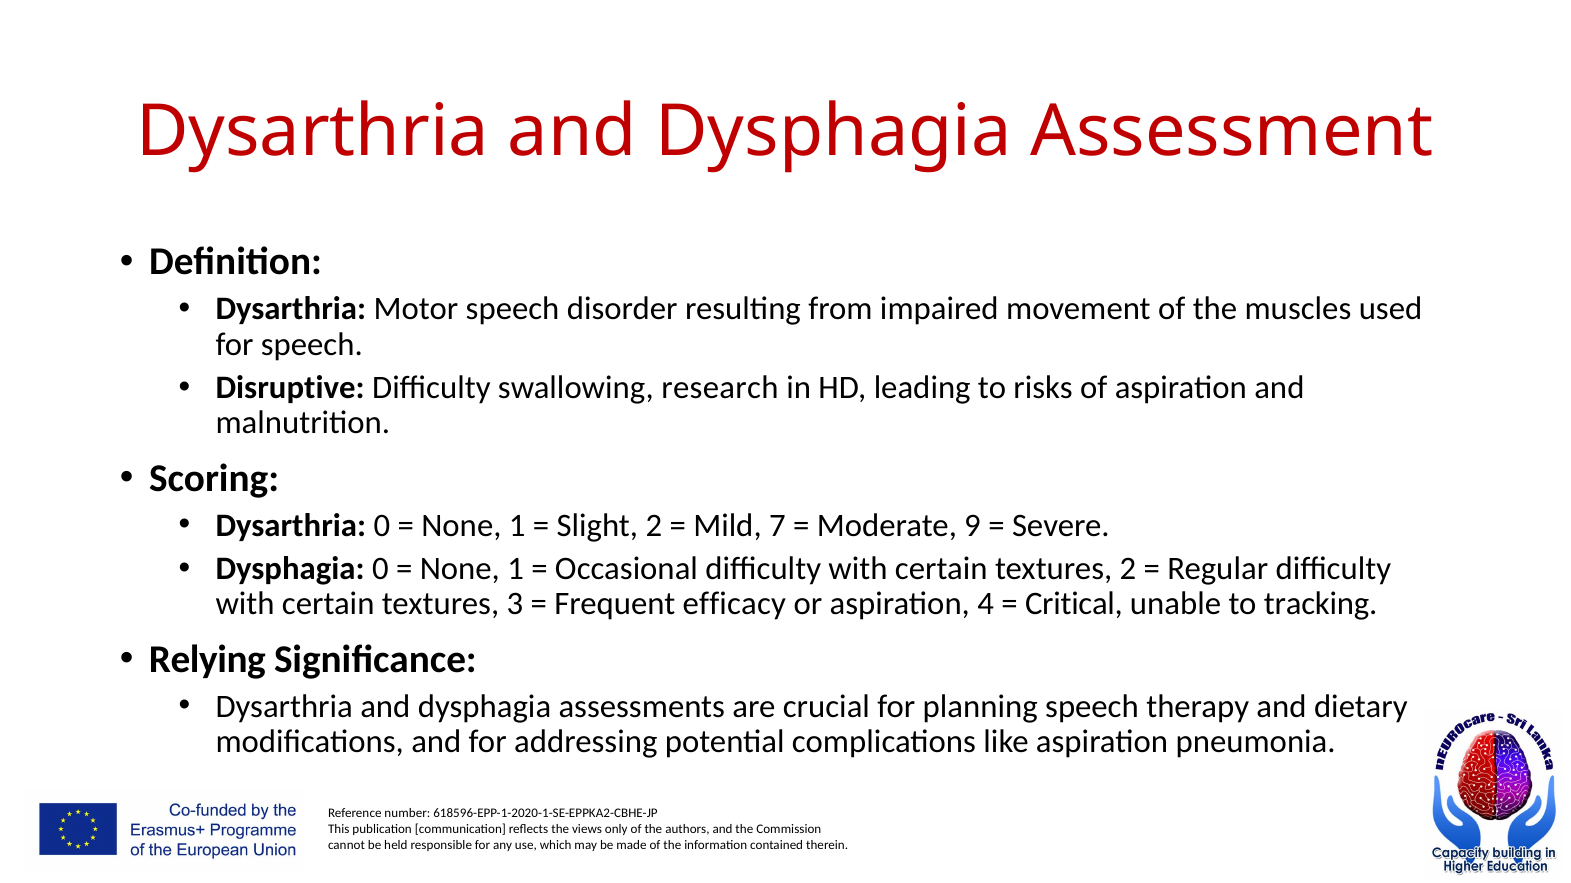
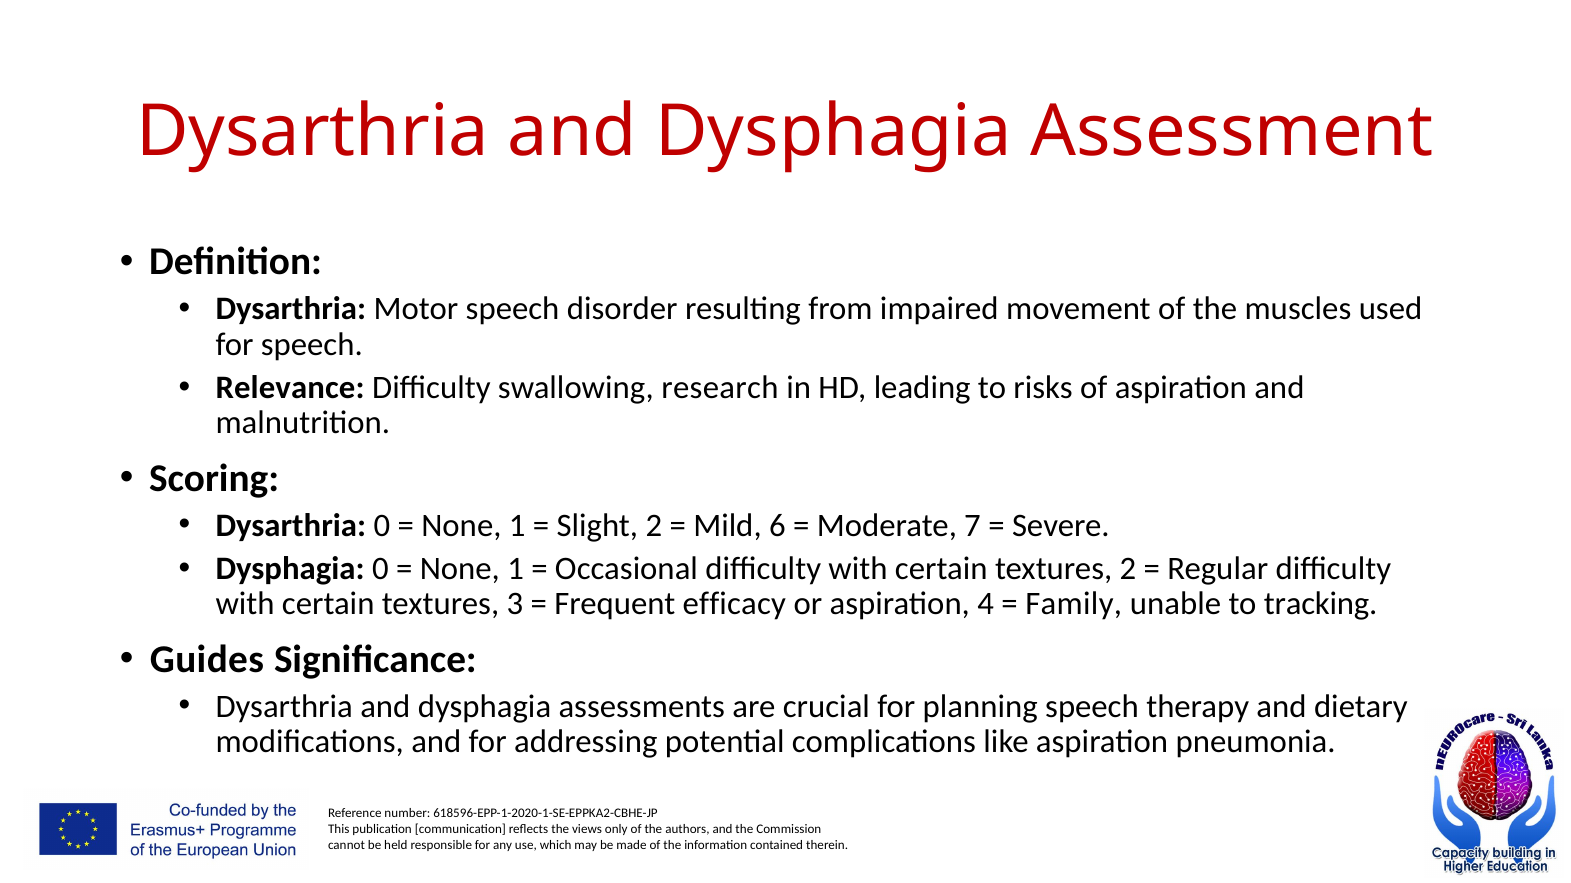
Disruptive: Disruptive -> Relevance (290, 388)
7: 7 -> 6 (777, 526)
9: 9 -> 7 (973, 526)
Critical: Critical -> Family (1074, 605)
Relying: Relying -> Guides (207, 660)
